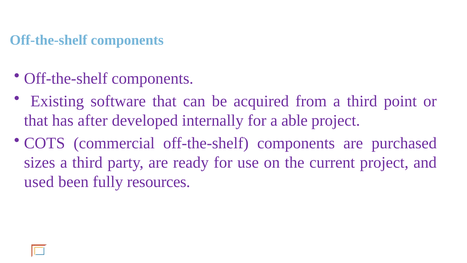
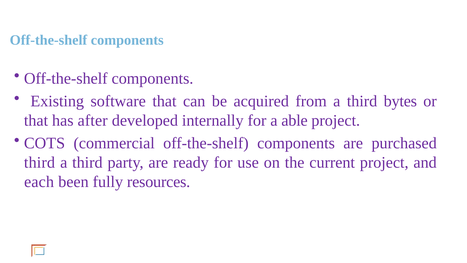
point: point -> bytes (400, 101)
sizes: sizes -> third (39, 162)
used: used -> each (39, 182)
